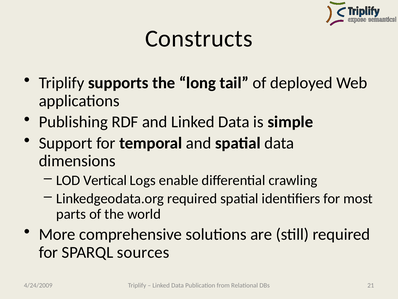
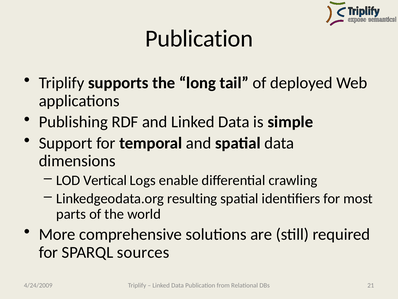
Constructs: Constructs -> Publication (199, 39)
Linkedgeodata.org required: required -> resulting (192, 198)
